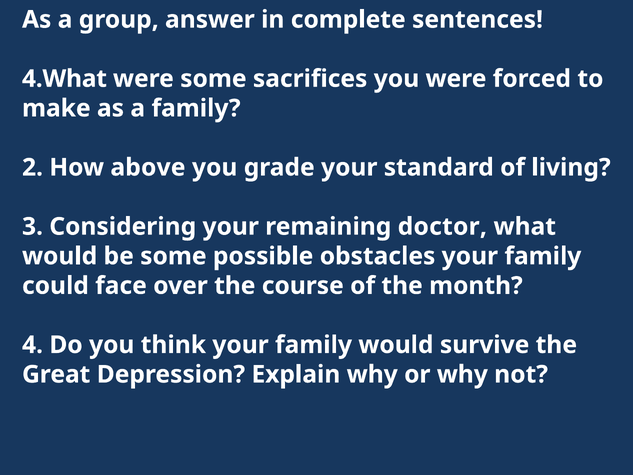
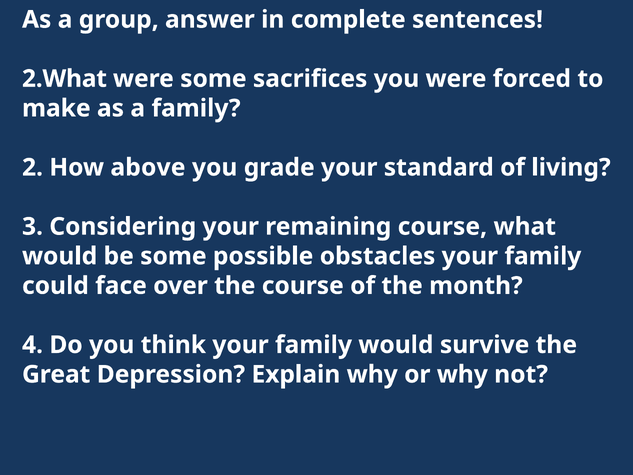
4.What: 4.What -> 2.What (64, 79)
remaining doctor: doctor -> course (442, 226)
